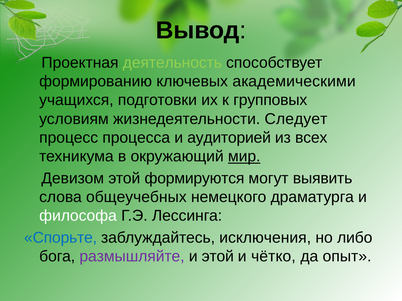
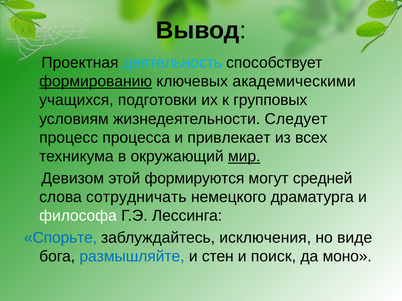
деятельность colour: light green -> light blue (172, 63)
формированию underline: none -> present (96, 82)
аудиторией: аудиторией -> привлекает (229, 138)
выявить: выявить -> средней (323, 178)
общеучебных: общеучебных -> сотрудничать (136, 197)
либо: либо -> виде (355, 238)
размышляйте colour: purple -> blue (132, 257)
и этой: этой -> стен (218, 257)
чётко: чётко -> поиск (273, 257)
опыт: опыт -> моно (347, 257)
